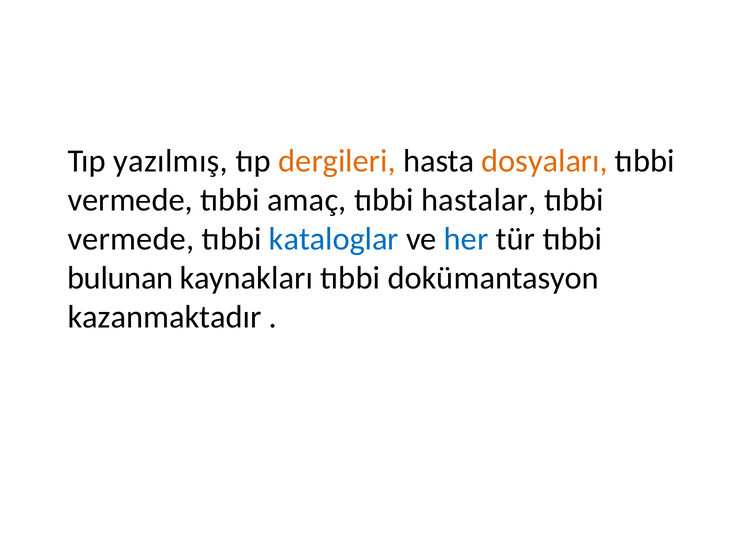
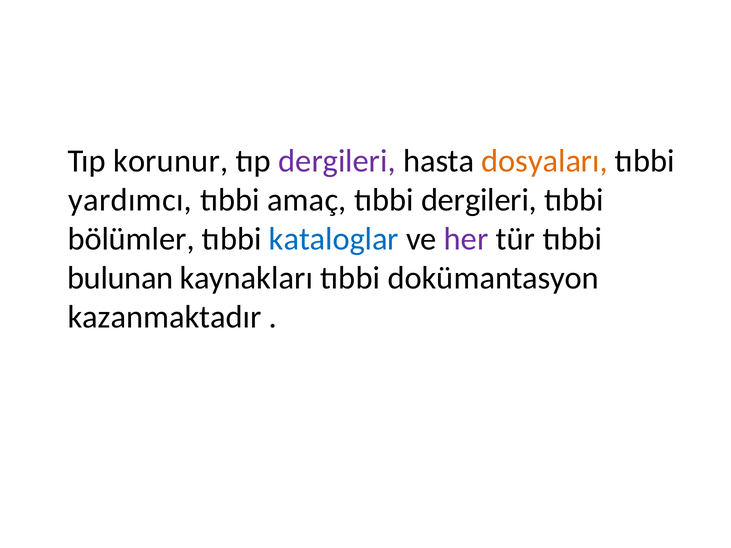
yazılmış: yazılmış -> korunur (171, 161)
dergileri colour: orange -> purple (337, 161)
vermede: vermede -> yardımcı (130, 200)
tıbbi hastalar: hastalar -> dergileri (479, 200)
vermede: vermede -> bölümler (131, 239)
her colour: blue -> purple (466, 239)
